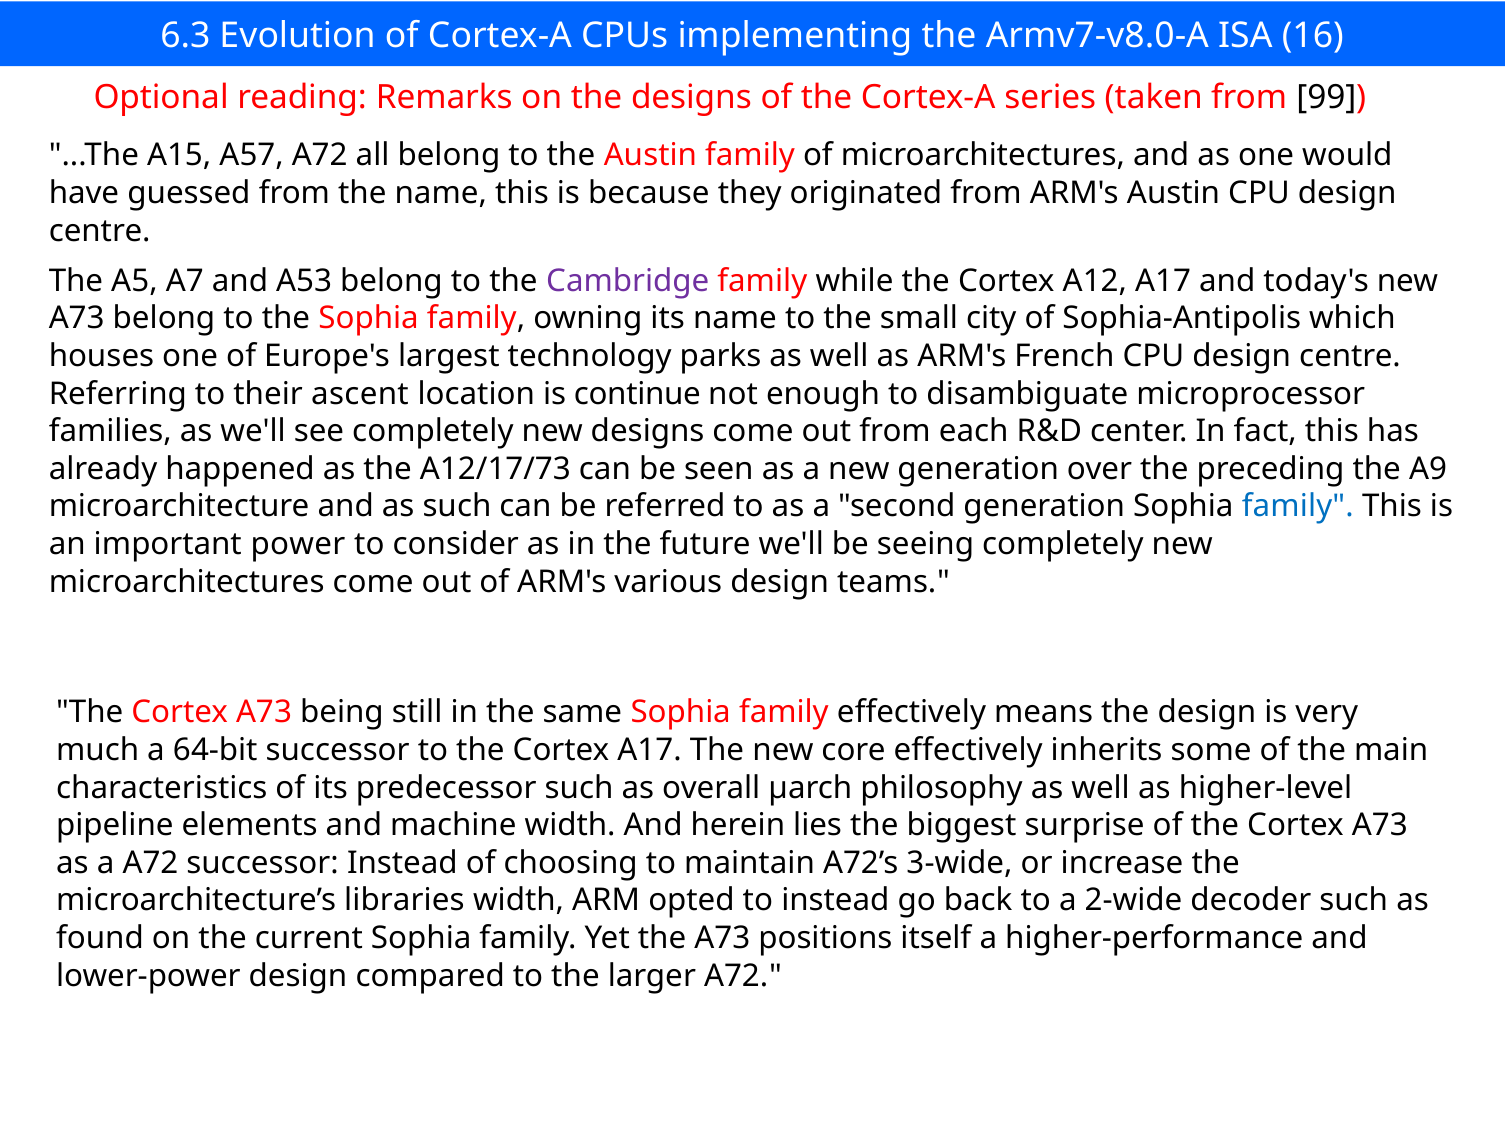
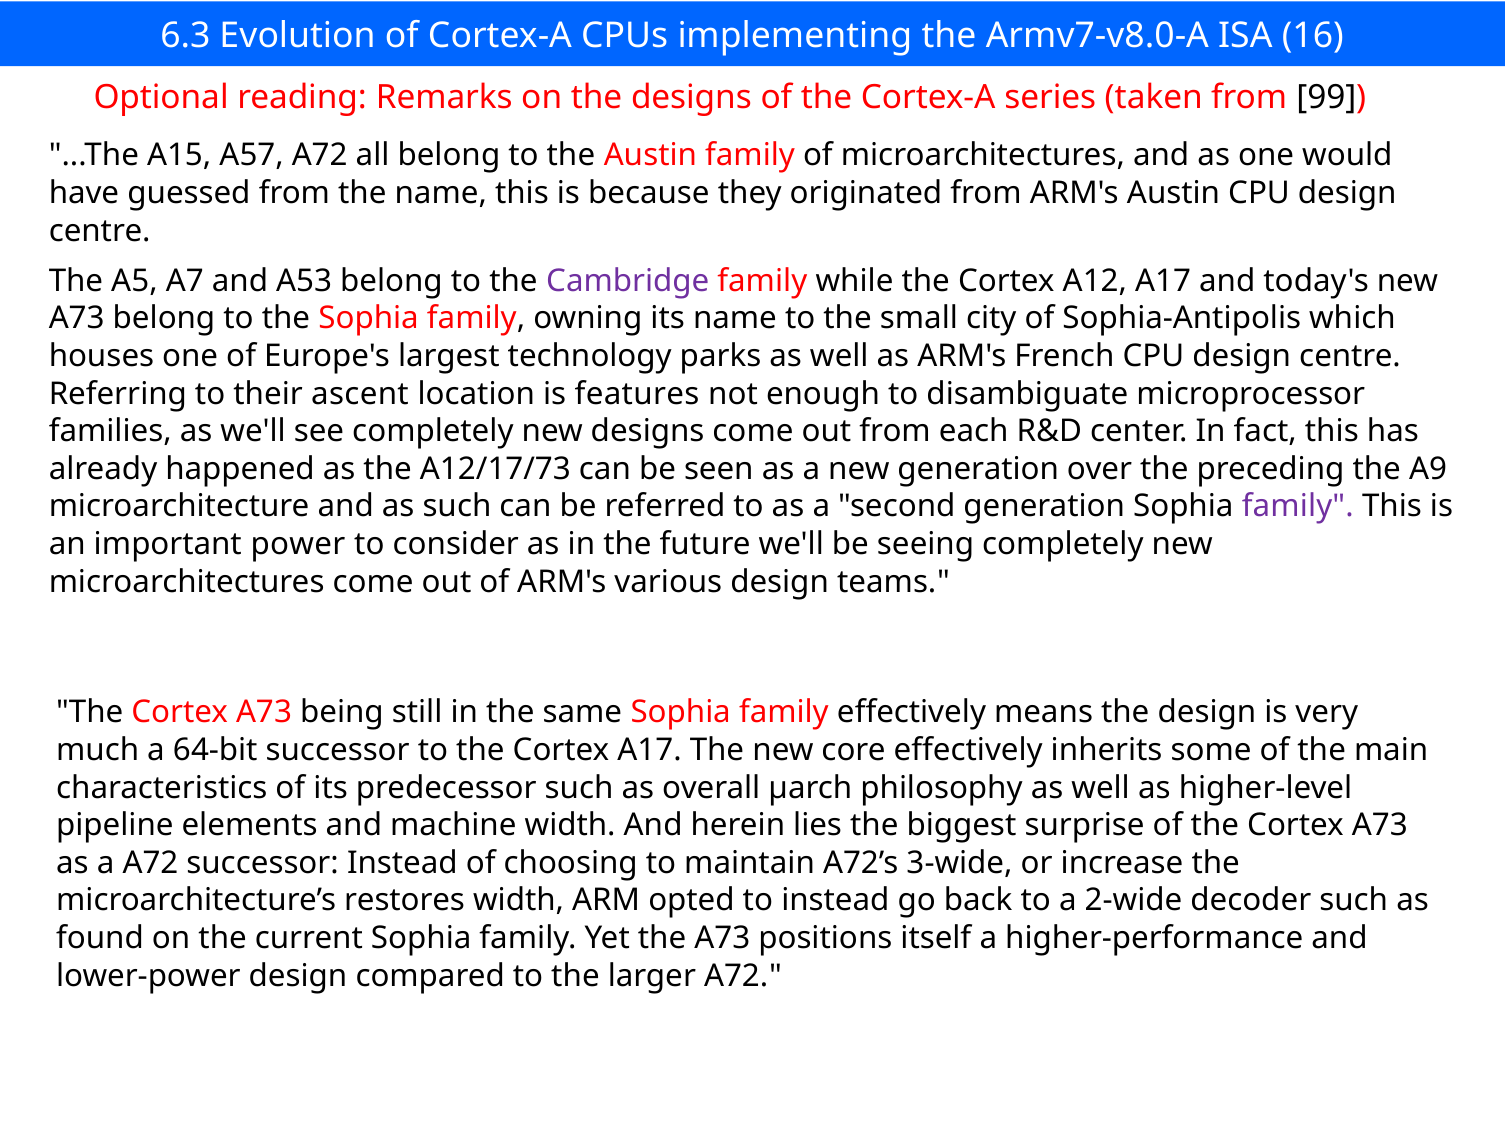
continue: continue -> features (637, 394)
family colour: blue -> purple (1298, 507)
libraries: libraries -> restores (405, 901)
